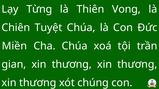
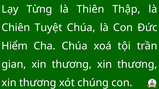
Vọng: Vọng -> Thập (126, 9)
Miền: Miền -> Hiểm (15, 46)
